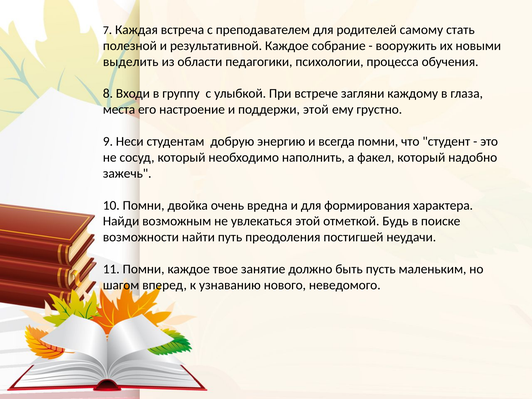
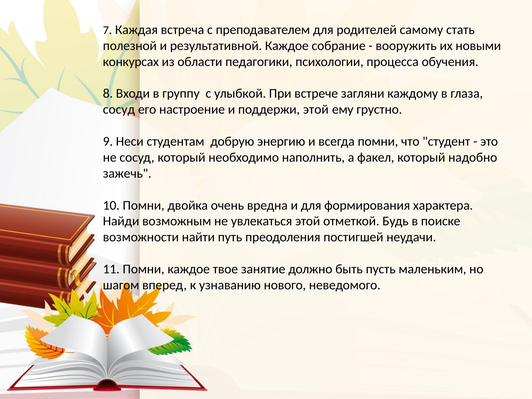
выделить: выделить -> конкурсах (131, 62)
места: места -> сосуд (119, 110)
